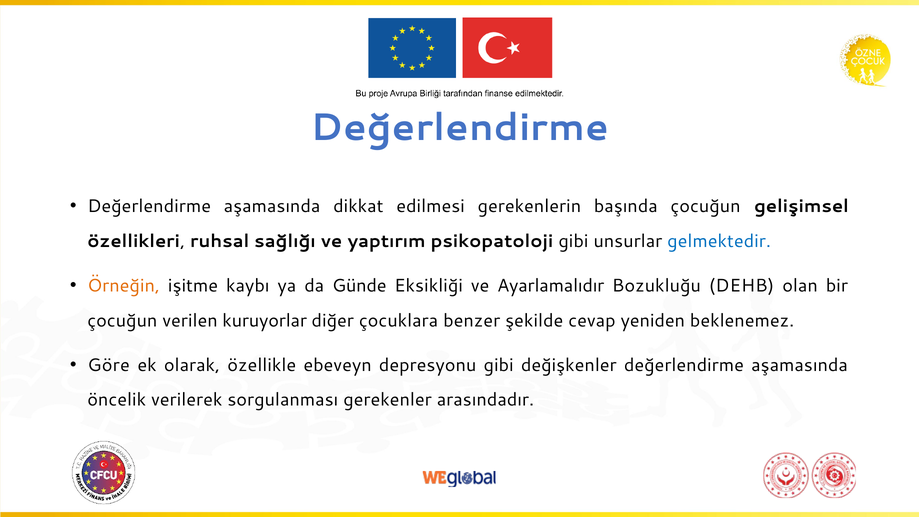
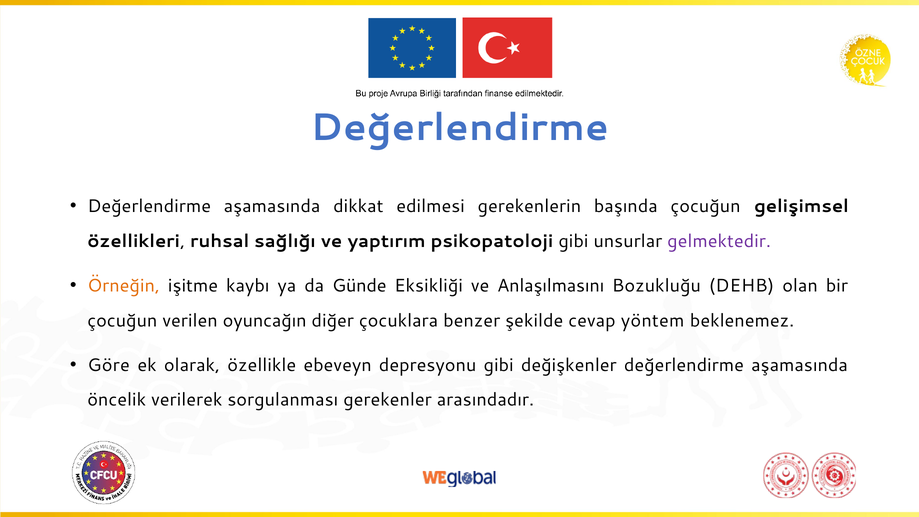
gelmektedir colour: blue -> purple (719, 241)
Ayarlamalıdır: Ayarlamalıdır -> Anlaşılmasını (551, 286)
kuruyorlar: kuruyorlar -> oyuncağın (265, 321)
yeniden: yeniden -> yöntem (653, 321)
